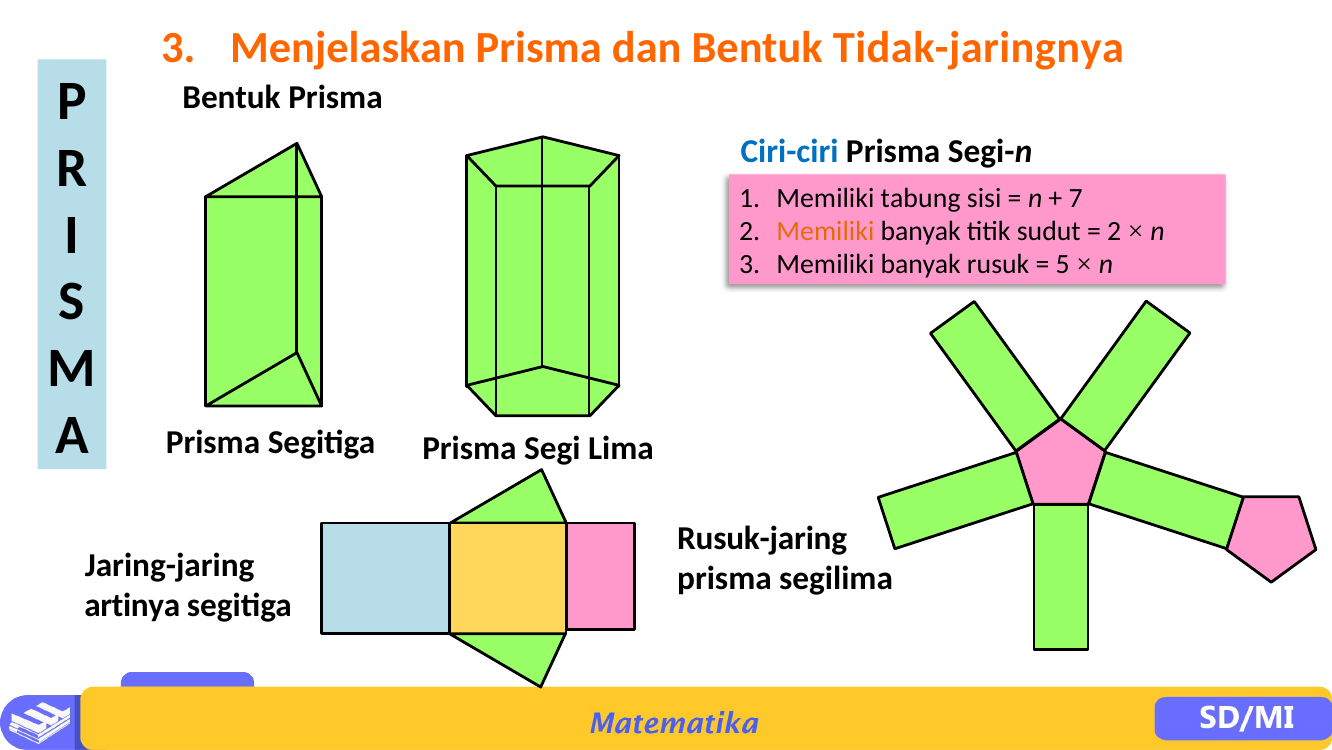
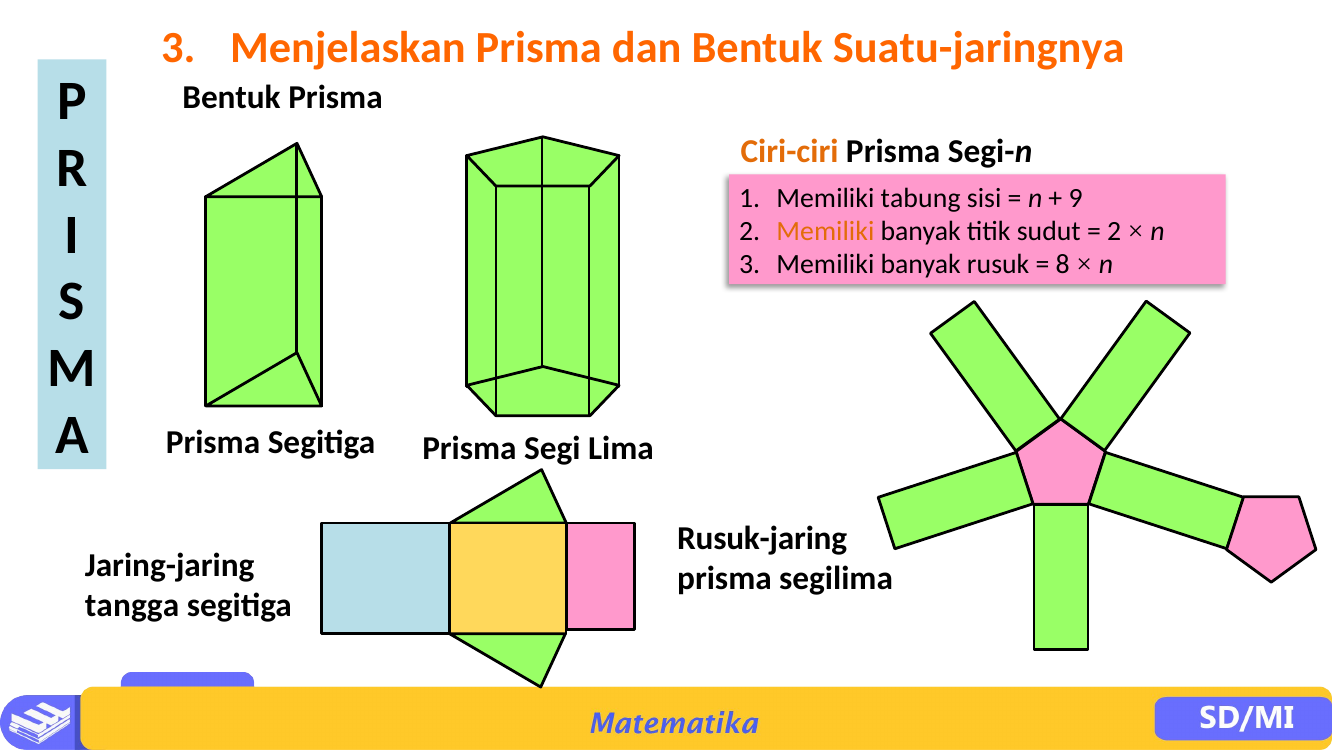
Tidak-jaringnya: Tidak-jaringnya -> Suatu-jaringnya (979, 47)
Ciri-ciri colour: blue -> orange (790, 151)
7: 7 -> 9 (1076, 198)
5: 5 -> 8 (1063, 264)
artinya: artinya -> tangga (132, 605)
